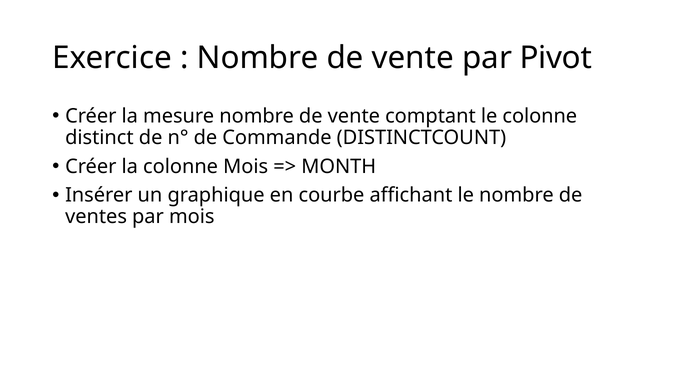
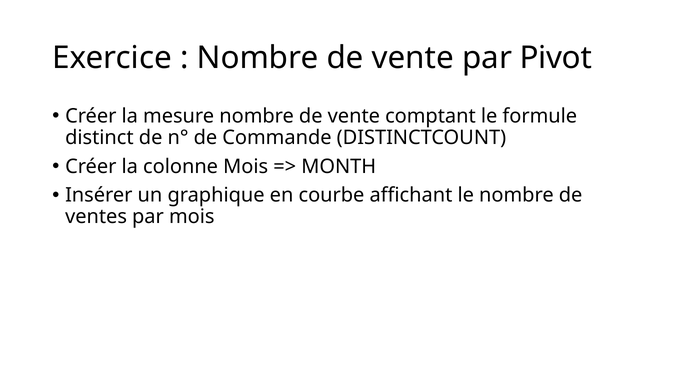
le colonne: colonne -> formule (540, 116)
